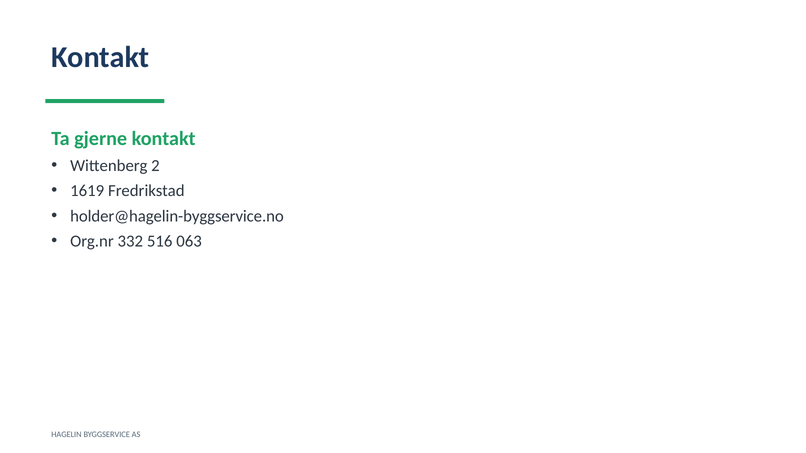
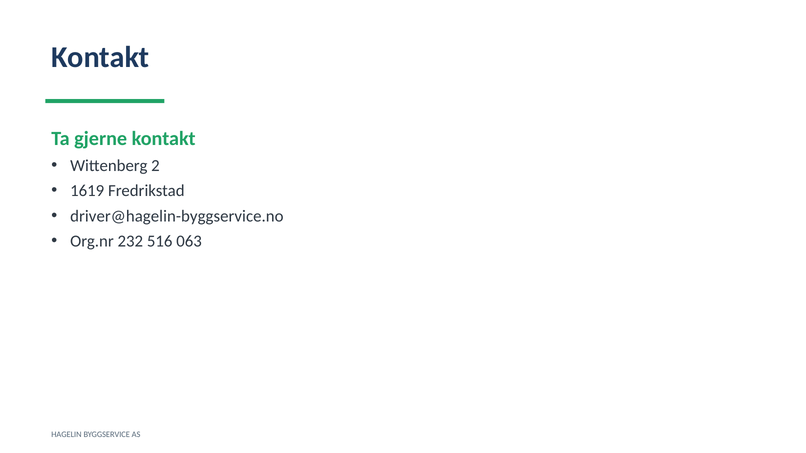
holder@hagelin-byggservice.no: holder@hagelin-byggservice.no -> driver@hagelin-byggservice.no (177, 216)
332: 332 -> 232 (130, 241)
